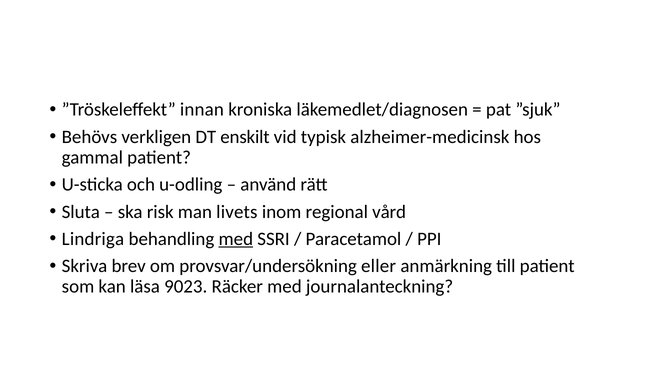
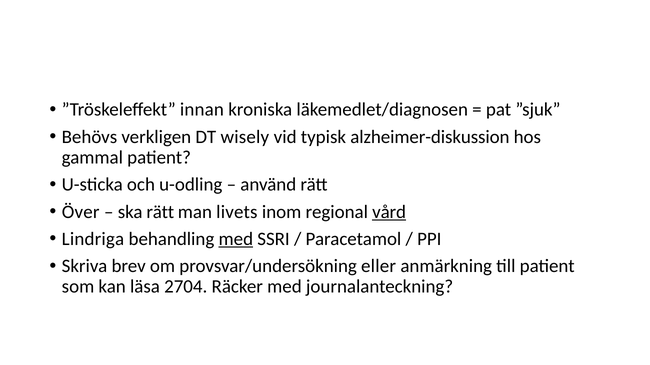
enskilt: enskilt -> wisely (245, 137)
alzheimer-medicinsk: alzheimer-medicinsk -> alzheimer-diskussion (430, 137)
Sluta: Sluta -> Över (81, 212)
ska risk: risk -> rätt (160, 212)
vård underline: none -> present (389, 212)
9023: 9023 -> 2704 (186, 287)
